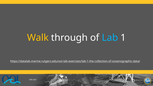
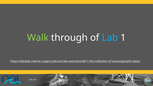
Walk colour: yellow -> light green (38, 38)
